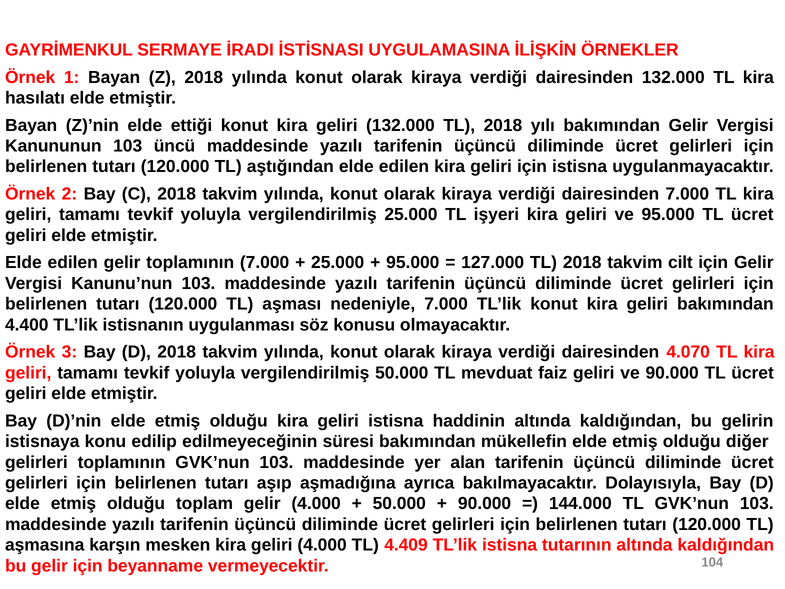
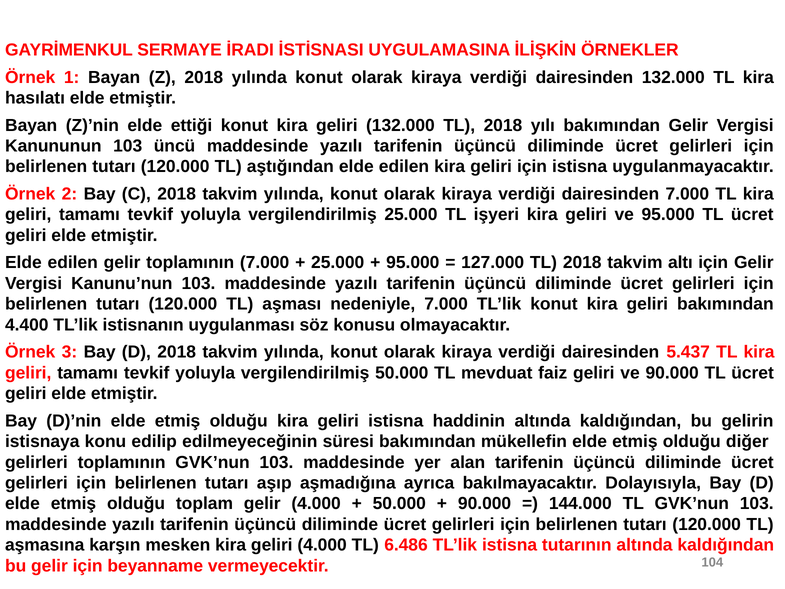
cilt: cilt -> altı (680, 263)
4.070: 4.070 -> 5.437 (688, 352)
4.409: 4.409 -> 6.486 (406, 545)
